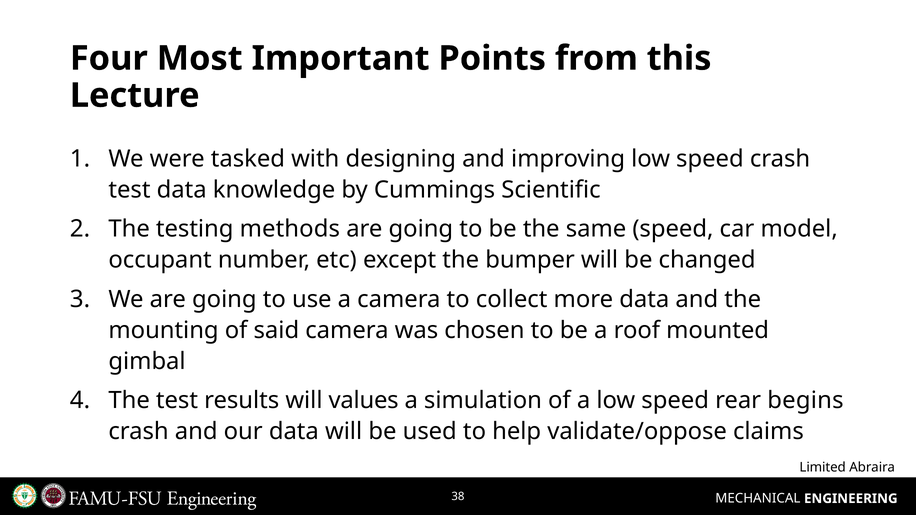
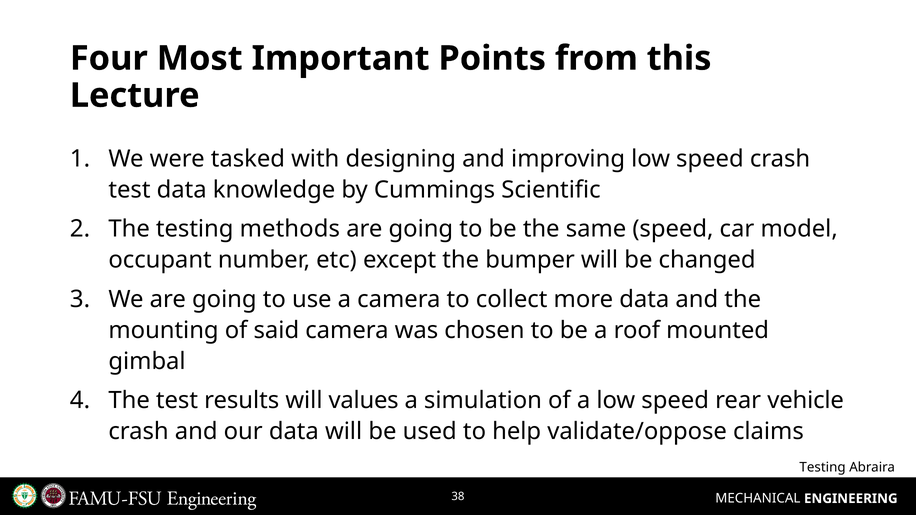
begins: begins -> vehicle (806, 401)
Limited: Limited -> Testing (823, 468)
